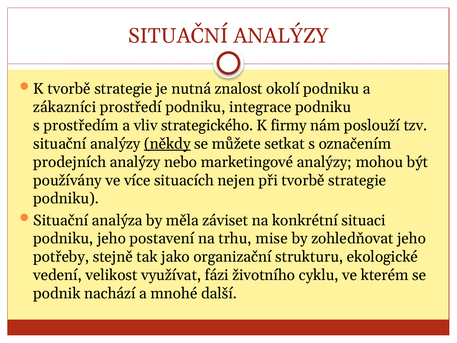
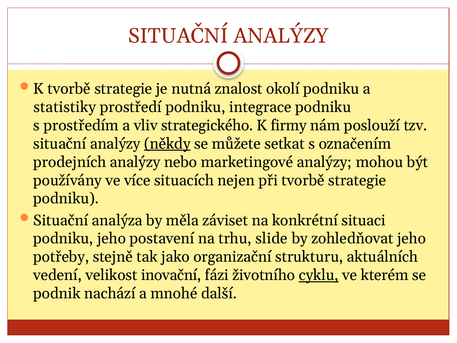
zákazníci: zákazníci -> statistiky (65, 107)
mise: mise -> slide (272, 238)
ekologické: ekologické -> aktuálních (382, 257)
využívat: využívat -> inovační (171, 275)
cyklu underline: none -> present (319, 275)
